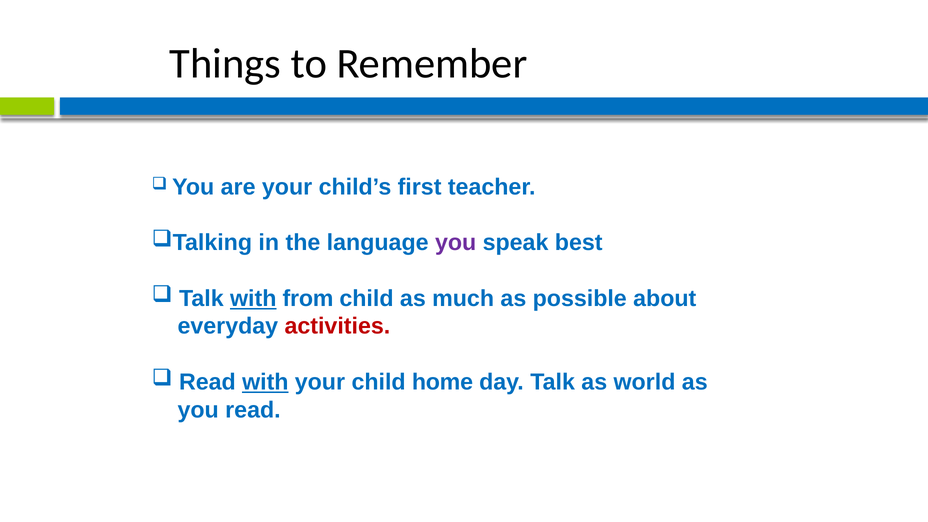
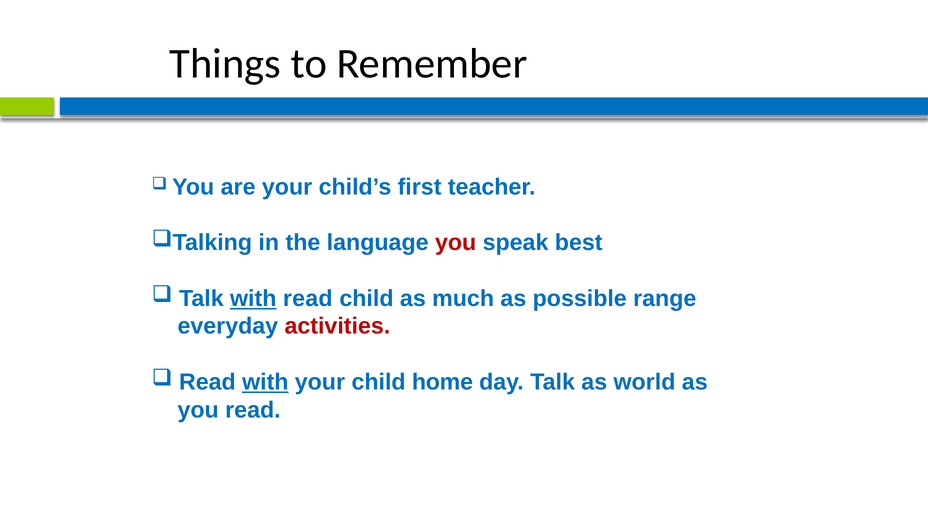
you colour: purple -> red (456, 243)
with from: from -> read (308, 298)
about: about -> range (665, 298)
